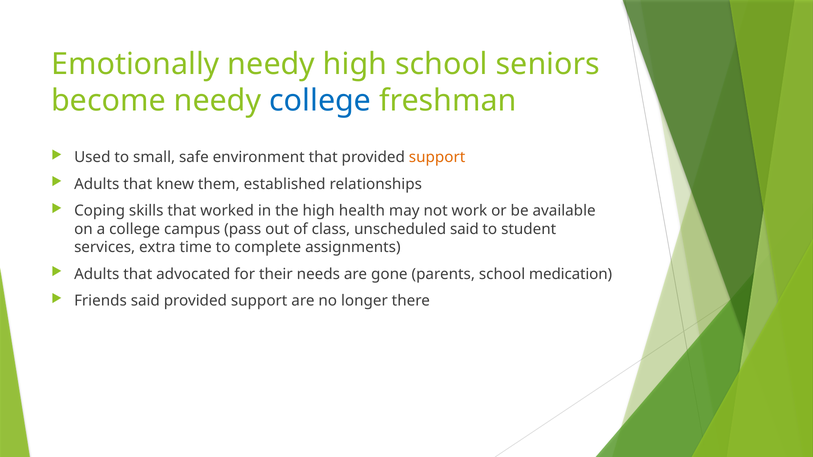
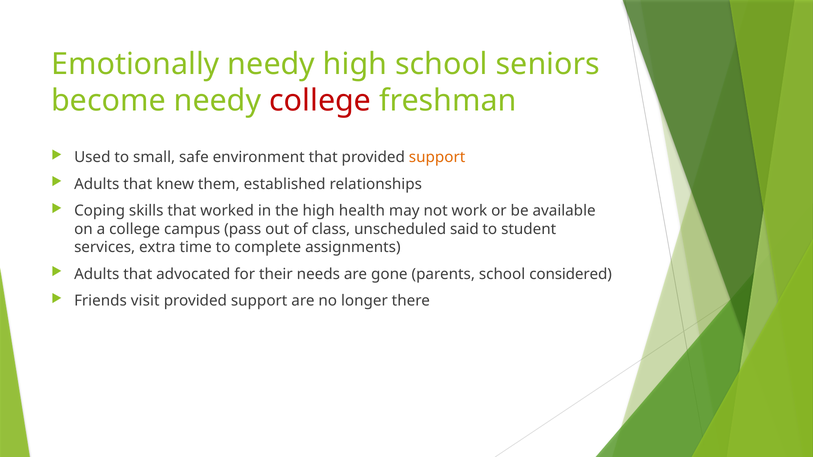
college colour: blue -> red (320, 101)
medication: medication -> considered (571, 274)
Friends said: said -> visit (145, 301)
